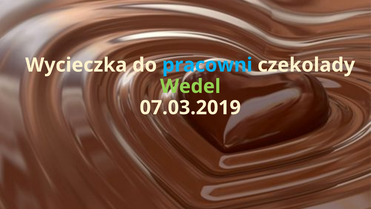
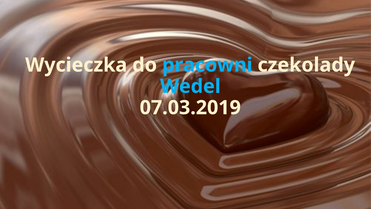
Wedel colour: light green -> light blue (190, 86)
